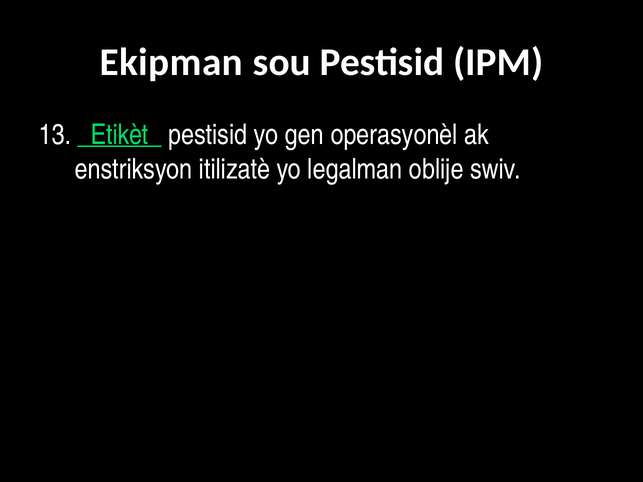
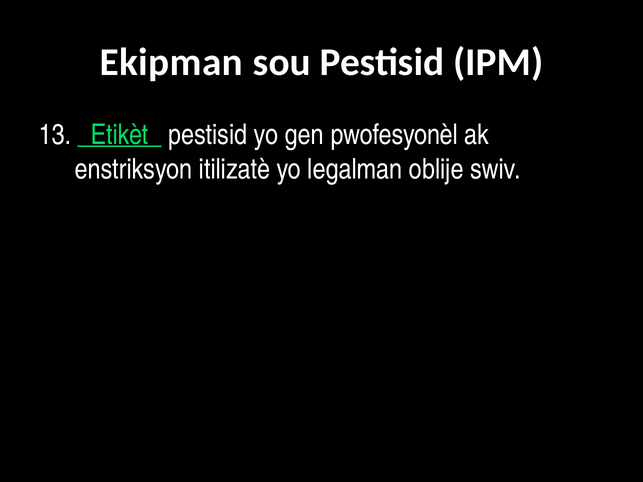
operasyonèl: operasyonèl -> pwofesyonèl (394, 135)
